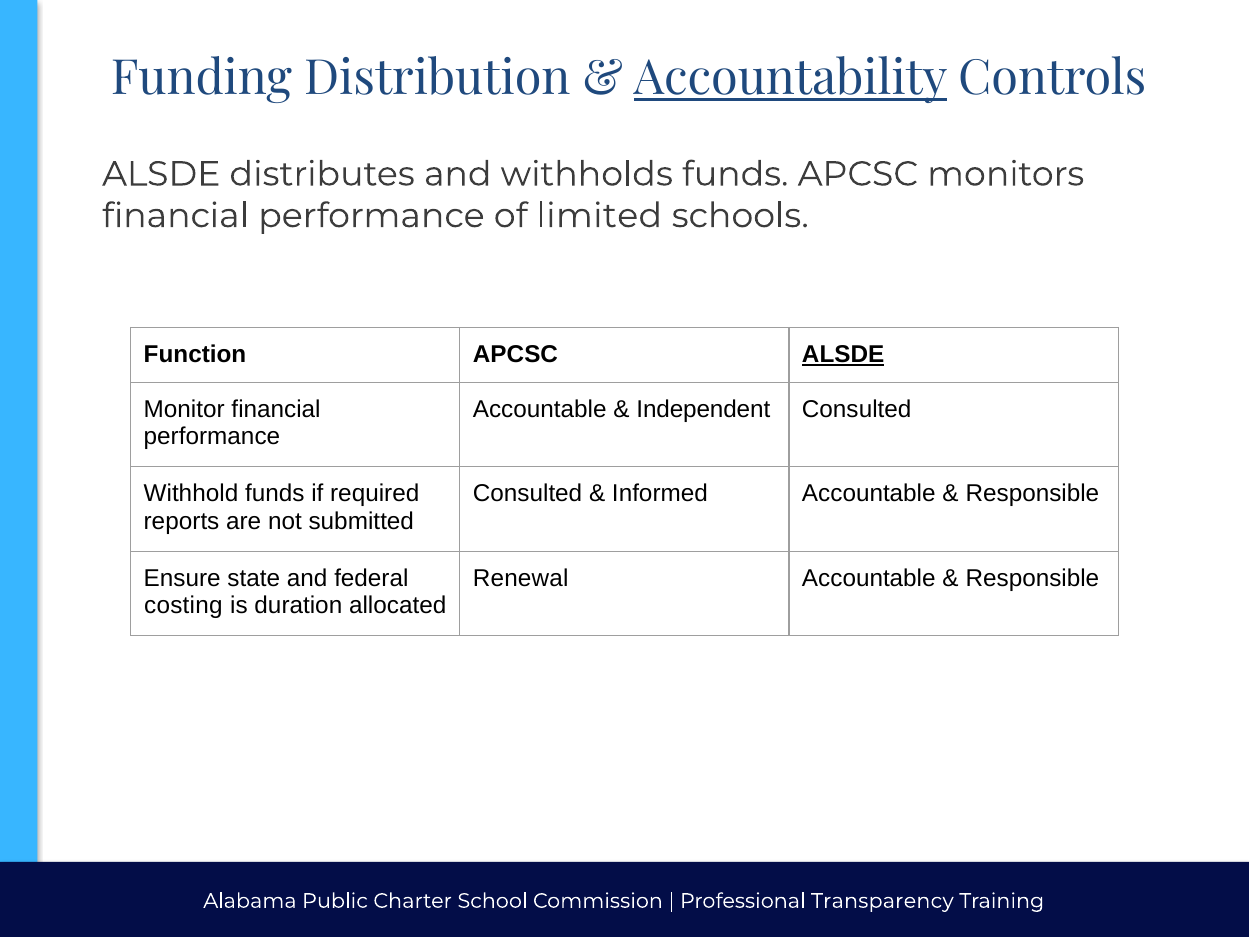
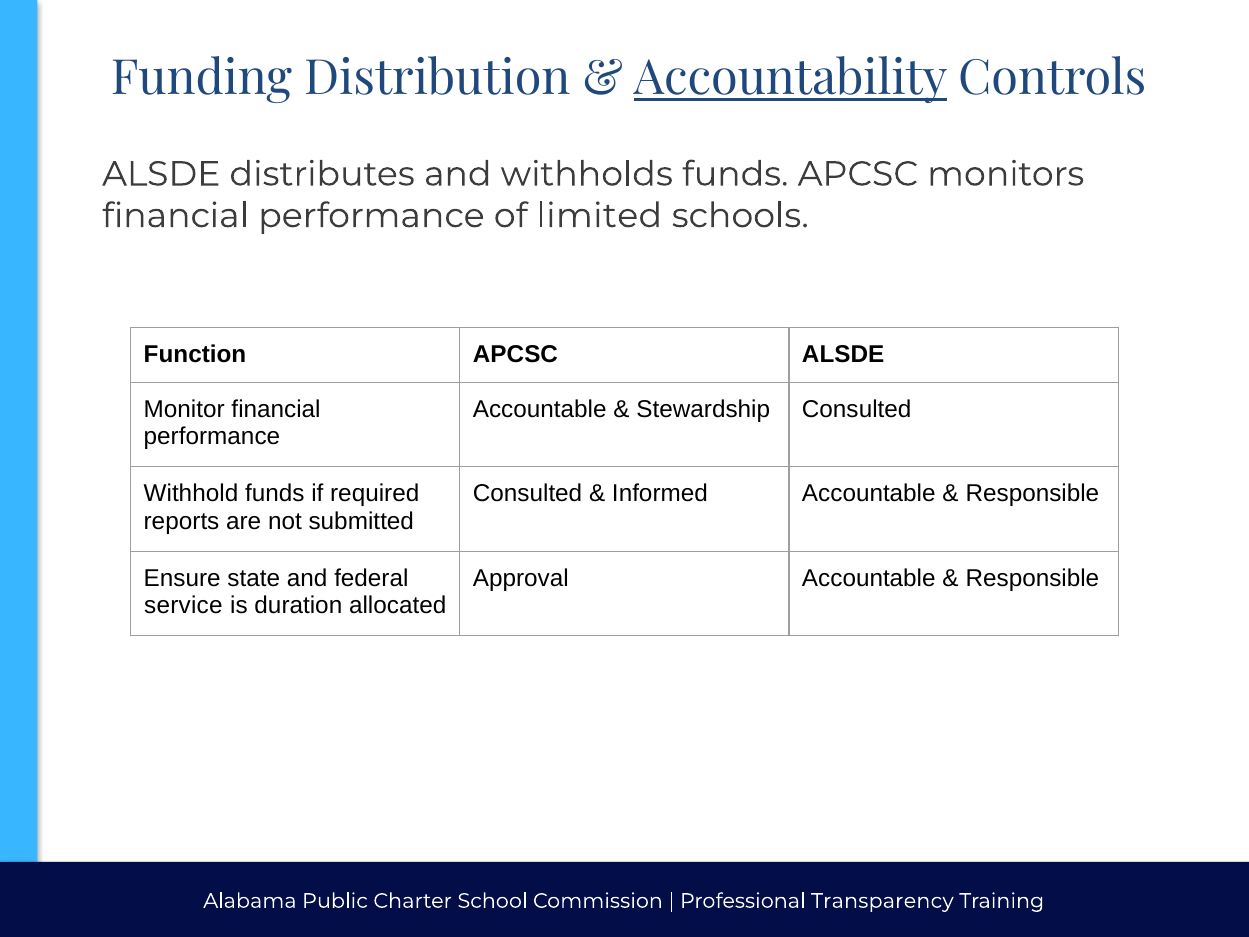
ALSDE underline: present -> none (843, 354)
Independent: Independent -> Stewardship (703, 410)
Renewal: Renewal -> Approval (521, 578)
costing: costing -> service (183, 605)
